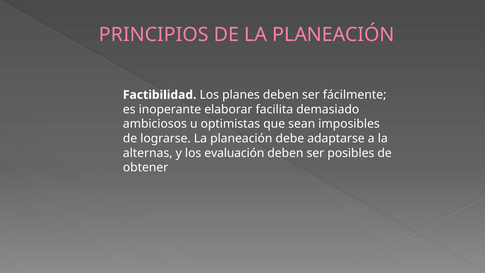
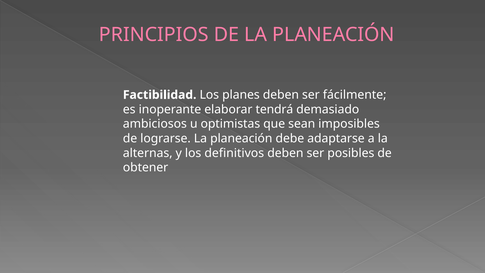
facilita: facilita -> tendrá (274, 109)
evaluación: evaluación -> definitivos (234, 153)
